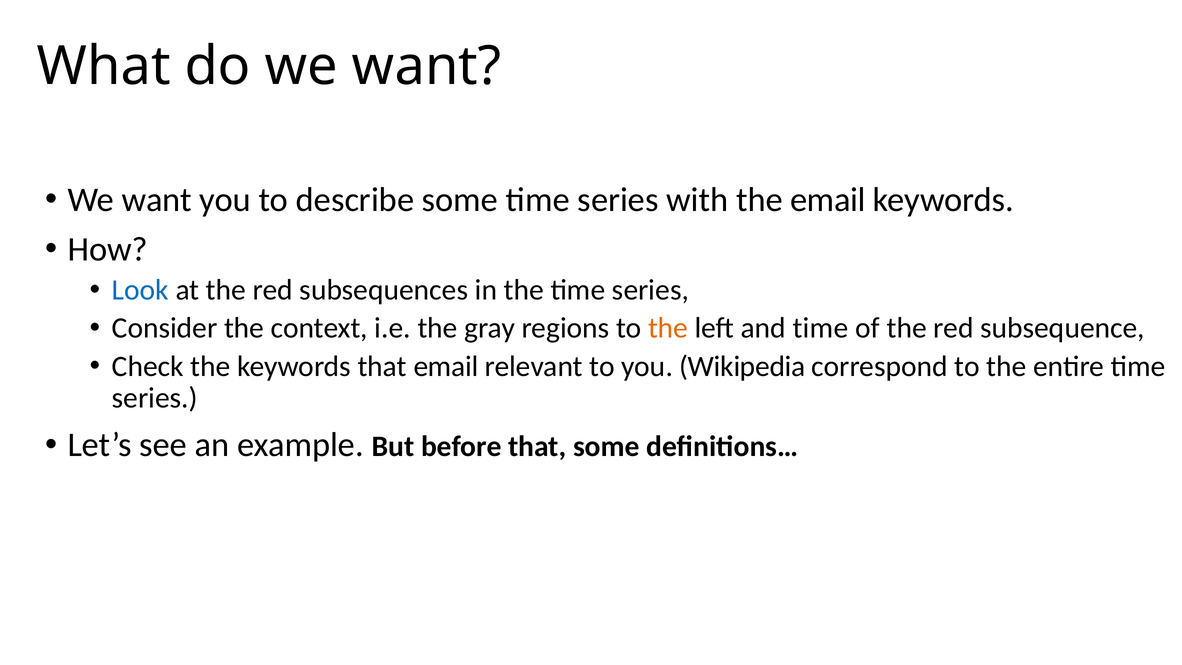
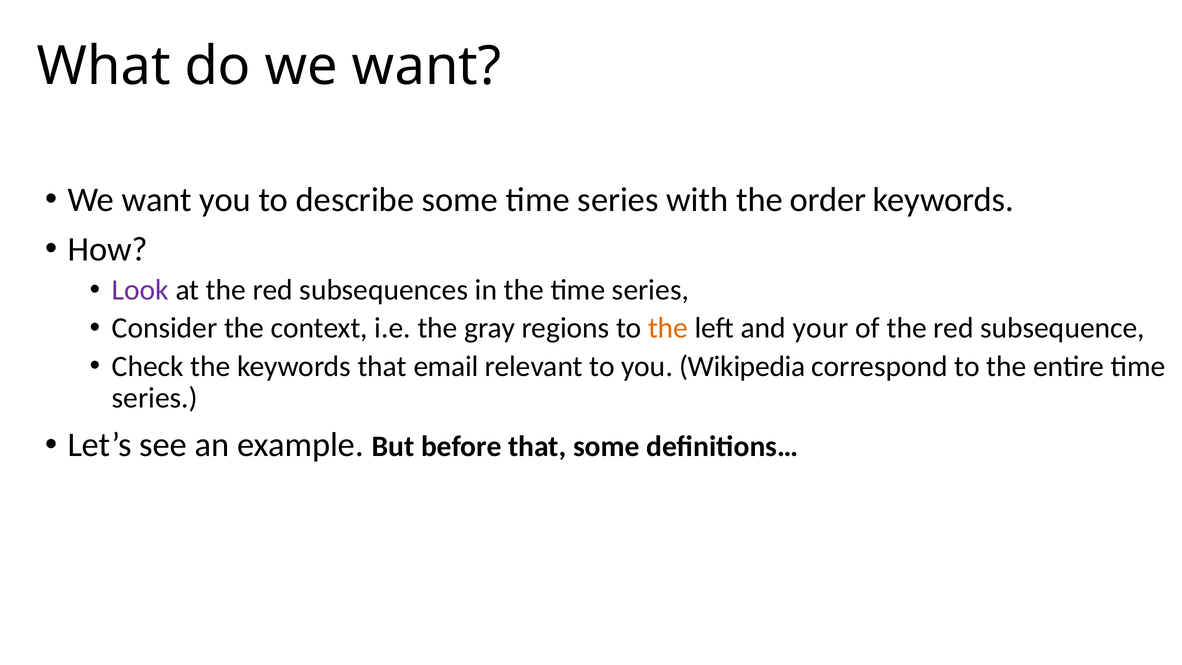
the email: email -> order (828, 200)
Look colour: blue -> purple (140, 290)
and time: time -> your (821, 328)
